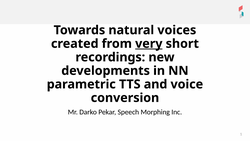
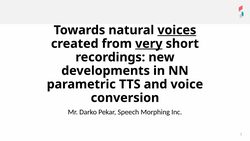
voices underline: none -> present (177, 30)
